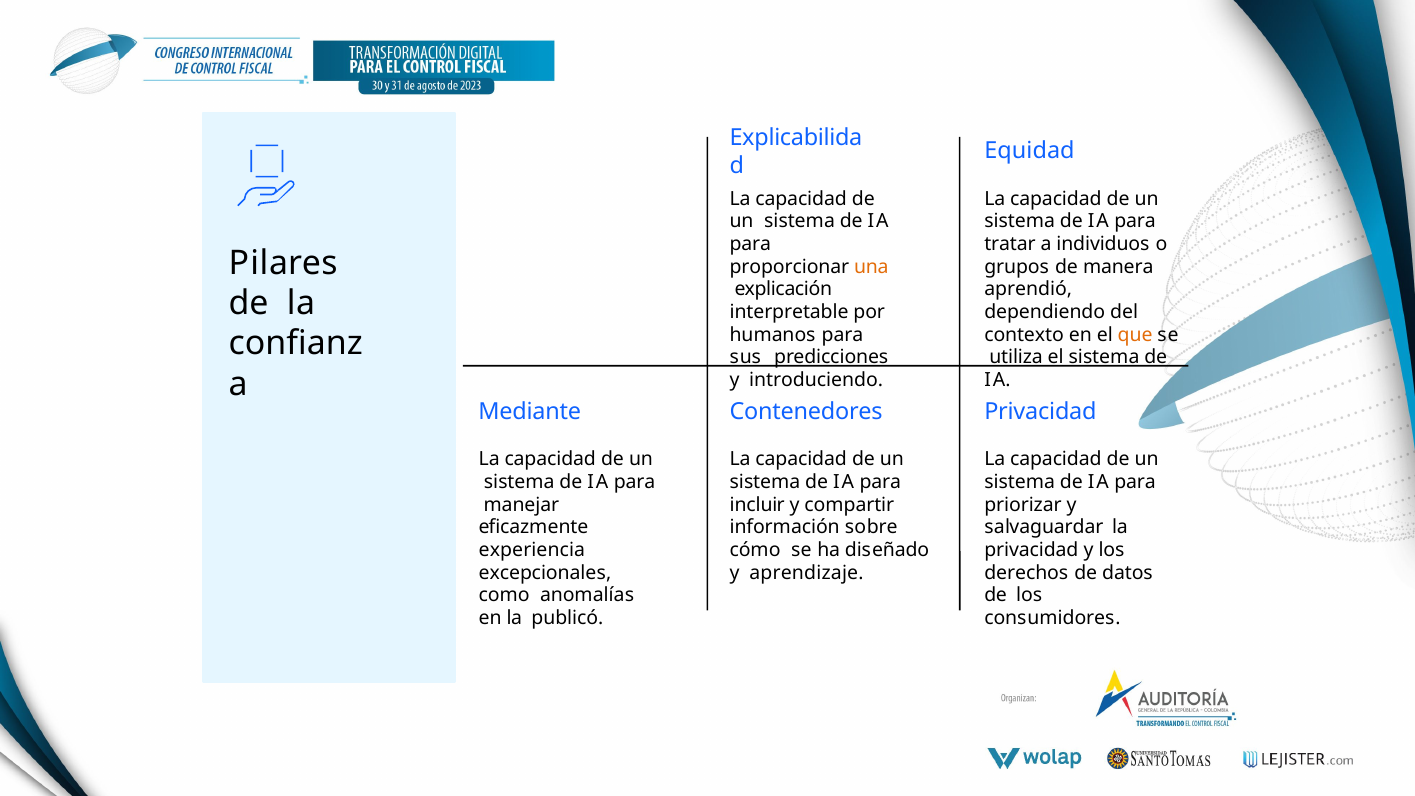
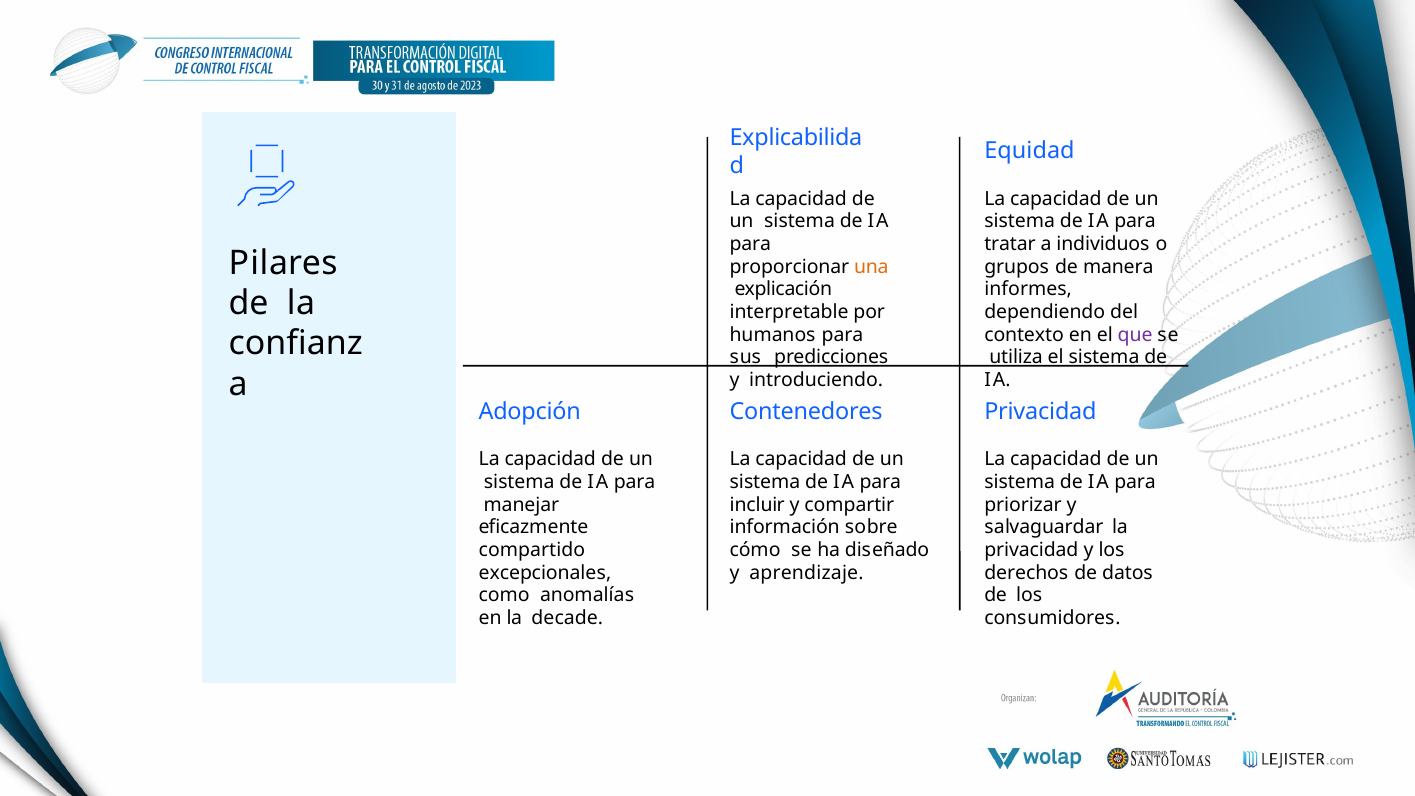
aprendió: aprendió -> informes (1028, 289)
que colour: orange -> purple (1135, 335)
Mediante: Mediante -> Adopción (530, 412)
experiencia: experiencia -> compartido (532, 550)
publicó: publicó -> decade (567, 618)
